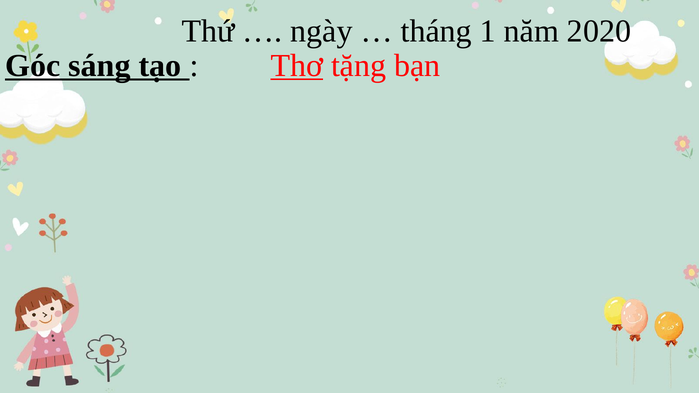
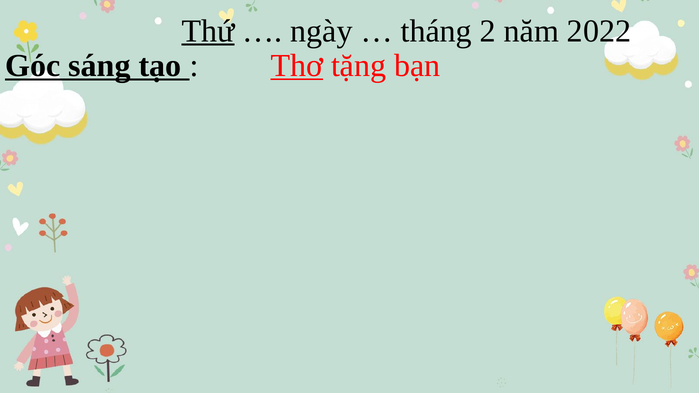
Thứ underline: none -> present (208, 31)
1: 1 -> 2 (488, 31)
2020: 2020 -> 2022 (599, 31)
